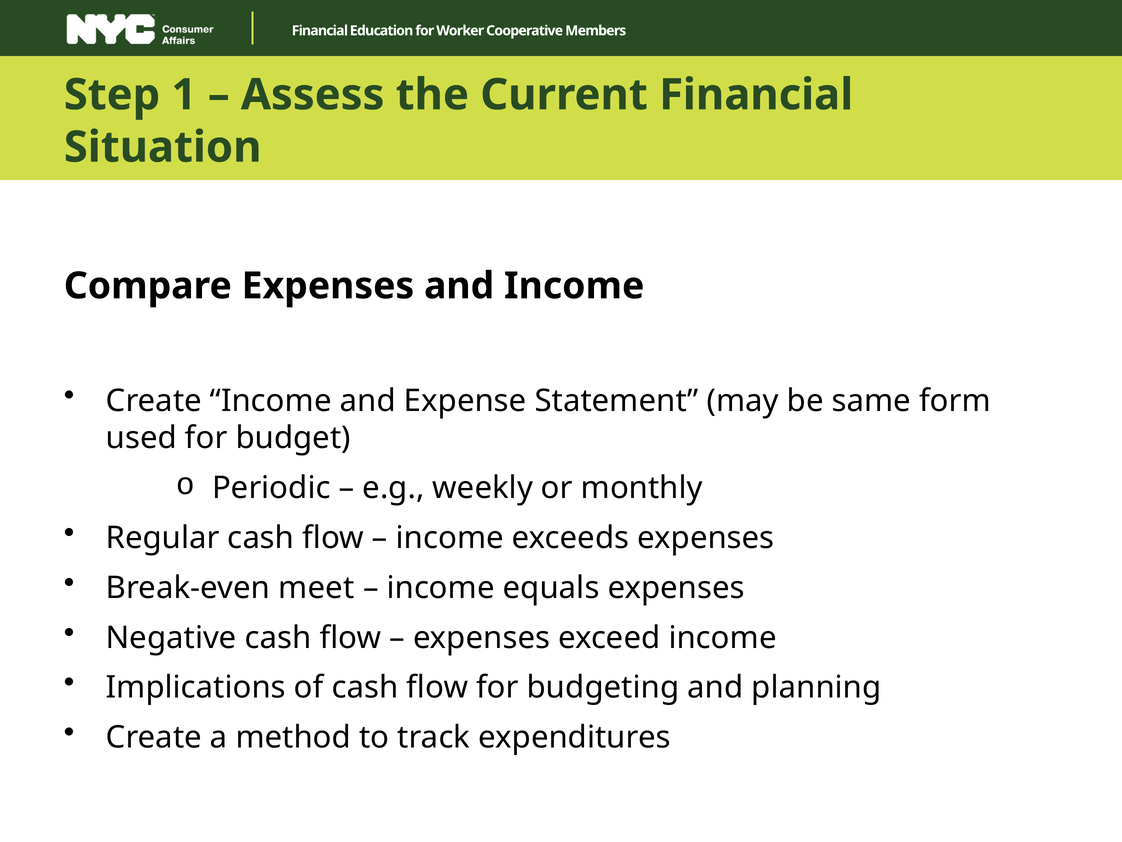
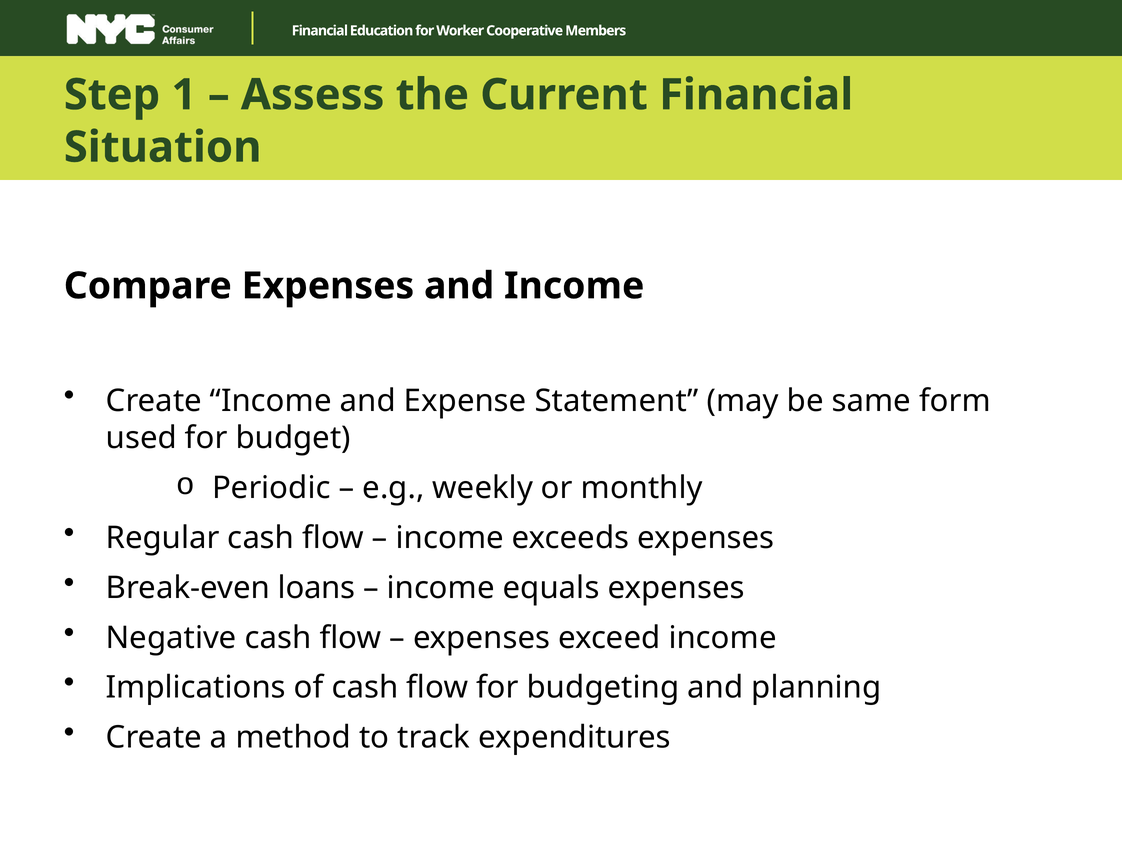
meet: meet -> loans (317, 588)
